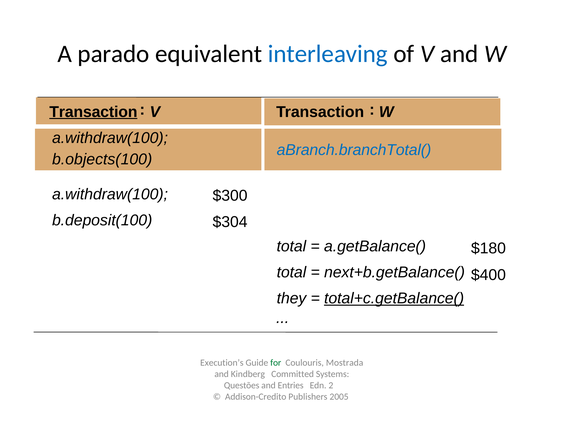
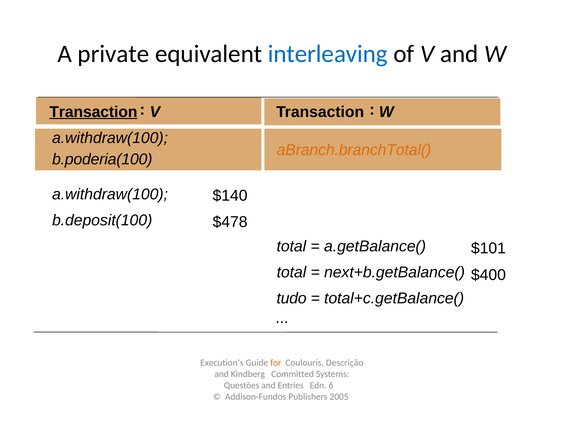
parado: parado -> private (113, 54)
aBranch.branchTotal( colour: blue -> orange (354, 150)
b.objects(100: b.objects(100 -> b.poderia(100 (102, 159)
$300: $300 -> $140 (230, 196)
$304: $304 -> $478 (230, 222)
$180: $180 -> $101 (488, 248)
they: they -> tudo (292, 298)
total+c.getBalance( underline: present -> none (394, 298)
for colour: green -> orange (276, 363)
Mostrada: Mostrada -> Descrição (345, 363)
2: 2 -> 6 (331, 385)
Addison-Credito: Addison-Credito -> Addison-Fundos (256, 397)
